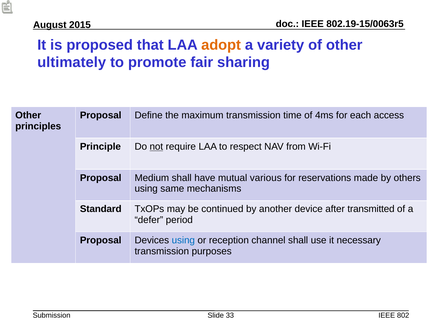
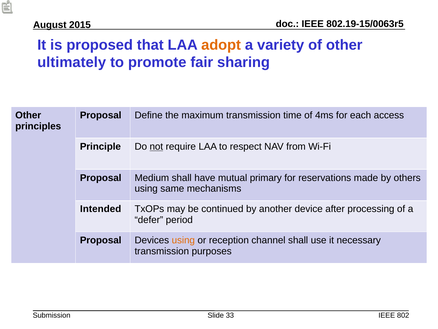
various: various -> primary (266, 178)
Standard: Standard -> Intended (101, 209)
transmitted: transmitted -> processing (371, 209)
using colour: blue -> orange (183, 240)
